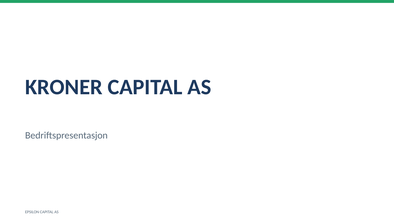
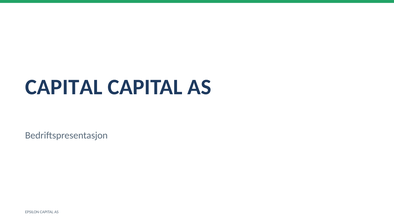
KRONER: KRONER -> CAPITAL (64, 87)
